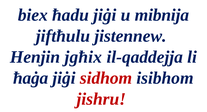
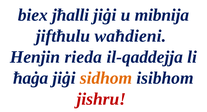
ħadu: ħadu -> jħalli (71, 15)
jistennew: jistennew -> waħdieni (130, 36)
jgħix: jgħix -> rieda (83, 57)
sidhom colour: red -> orange (106, 78)
